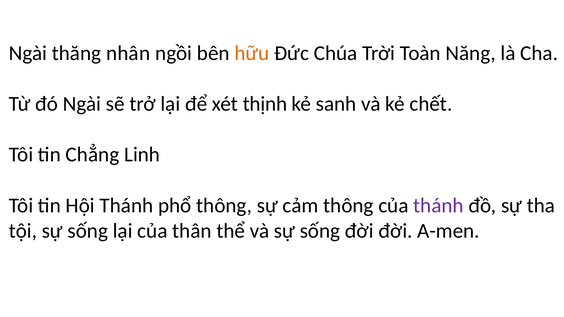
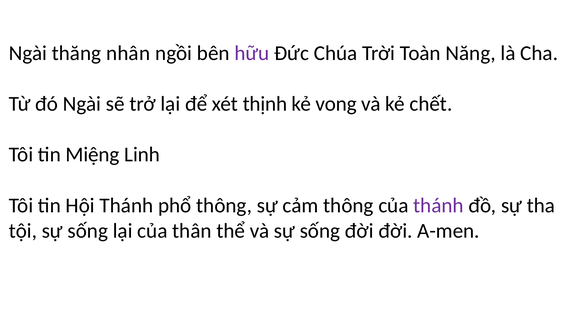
hữu colour: orange -> purple (252, 53)
sanh: sanh -> vong (336, 104)
Chẳng: Chẳng -> Miệng (93, 155)
